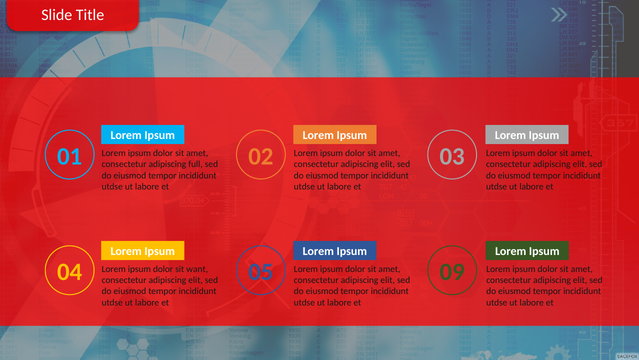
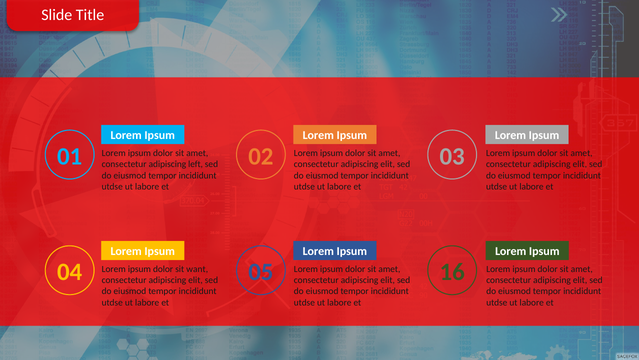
full: full -> left (196, 164)
09: 09 -> 16 (452, 272)
